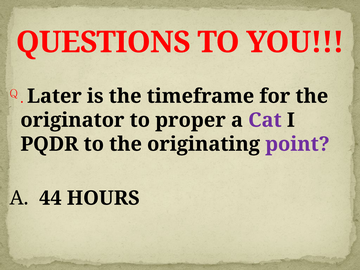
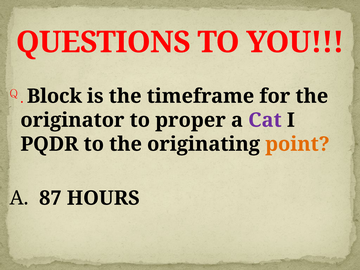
Later: Later -> Block (54, 96)
point colour: purple -> orange (297, 144)
44: 44 -> 87 (50, 198)
